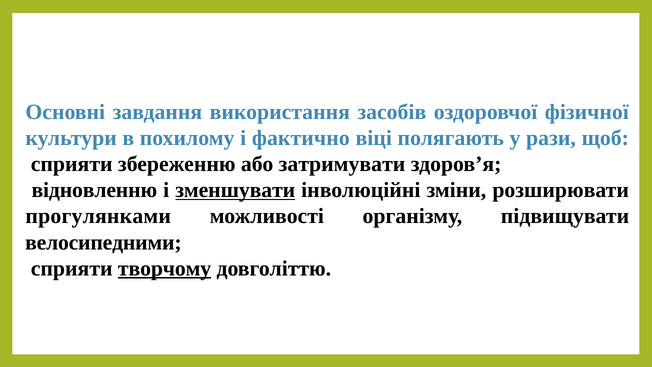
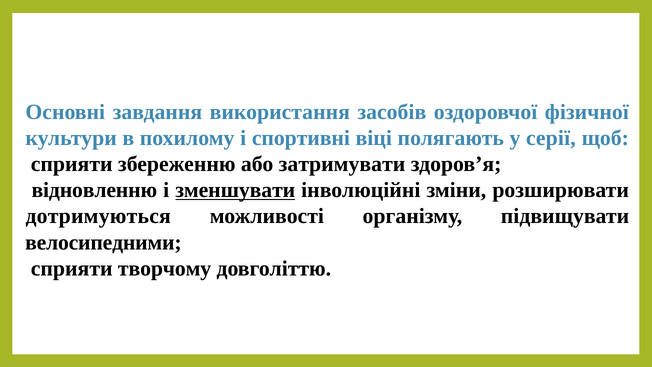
фактично: фактично -> спортивні (301, 138)
рази: рази -> серії (551, 138)
прогулянками: прогулянками -> дотримуються (98, 216)
творчому underline: present -> none (165, 268)
